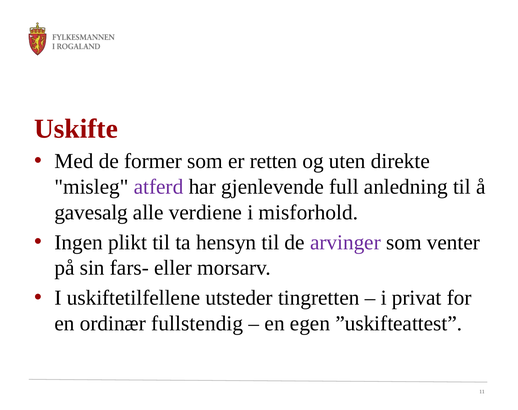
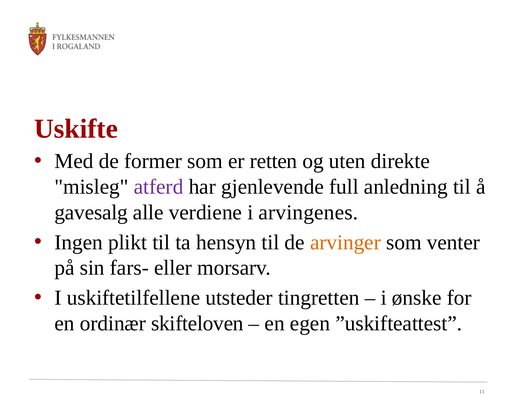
misforhold: misforhold -> arvingenes (308, 212)
arvinger colour: purple -> orange (345, 242)
privat: privat -> ønske (417, 298)
fullstendig: fullstendig -> skifteloven (197, 323)
